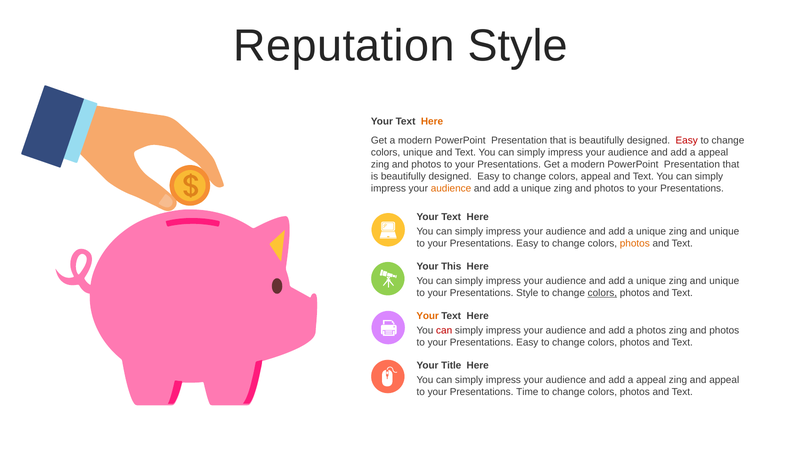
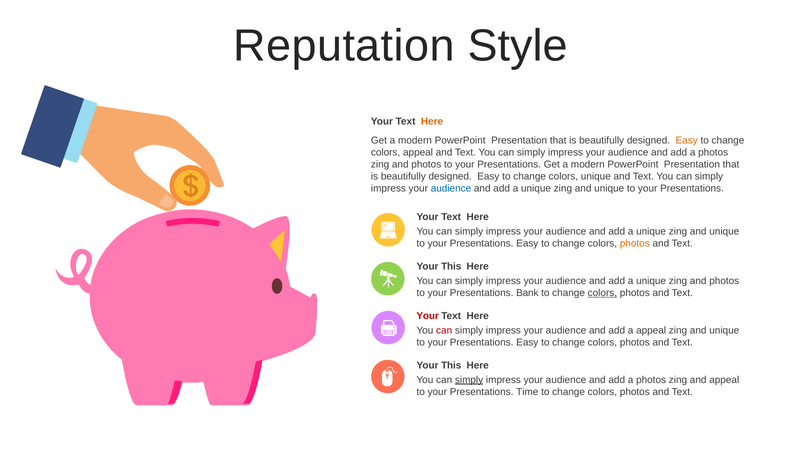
Easy colour: red -> orange (687, 140)
colors unique: unique -> appeal (418, 152)
appeal: appeal -> photos (713, 152)
colors appeal: appeal -> unique (596, 176)
audience colour: orange -> blue (451, 188)
photos: photos -> unique (609, 188)
unique: unique -> photos (724, 280)
Presentations Style: Style -> Bank (527, 292)
Your colour: orange -> red (428, 316)
a photos: photos -> appeal (651, 330)
photos: photos -> unique (724, 330)
Title: Title -> This (451, 365)
simply underline: none -> present (469, 379)
appeal: appeal -> photos (651, 379)
